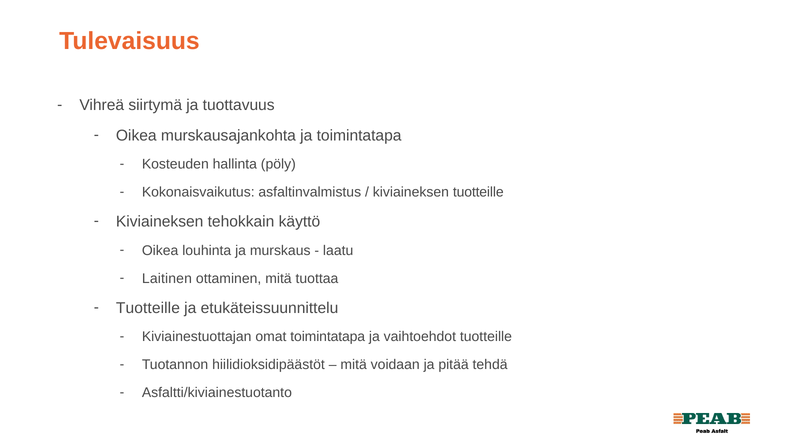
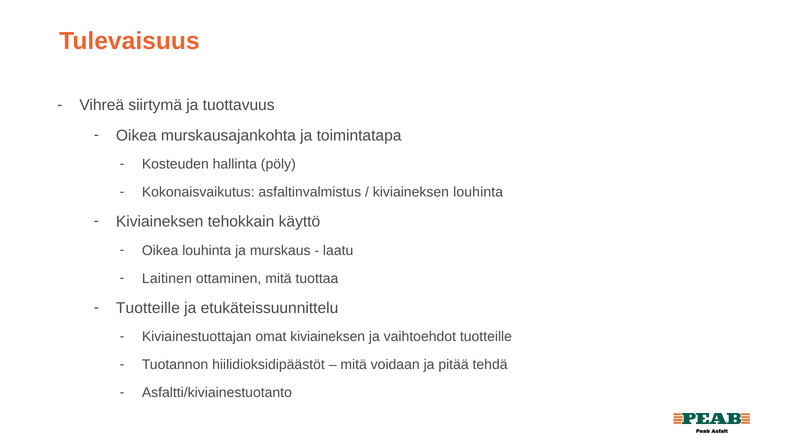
kiviaineksen tuotteille: tuotteille -> louhinta (478, 192)
omat toimintatapa: toimintatapa -> kiviaineksen (328, 337)
